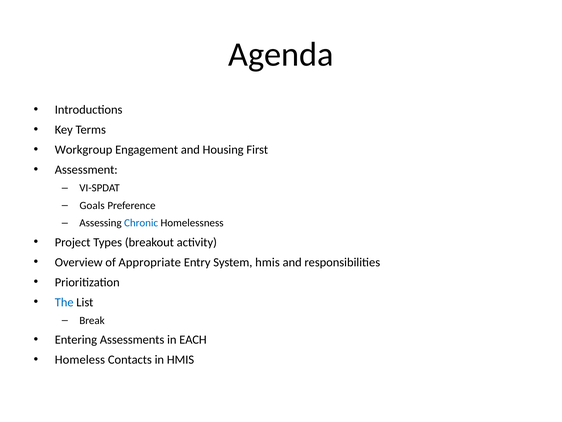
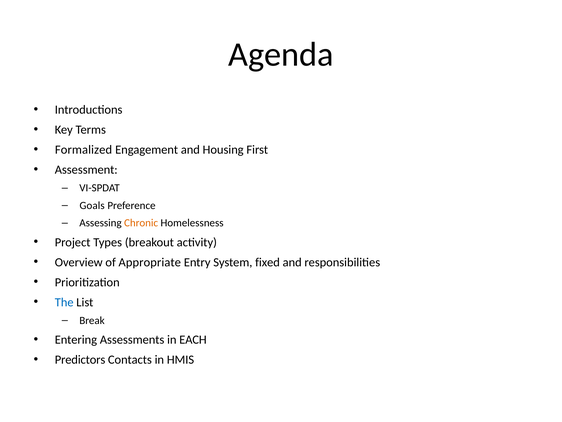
Workgroup: Workgroup -> Formalized (84, 149)
Chronic colour: blue -> orange (141, 223)
System hmis: hmis -> fixed (268, 262)
Homeless: Homeless -> Predictors (80, 359)
